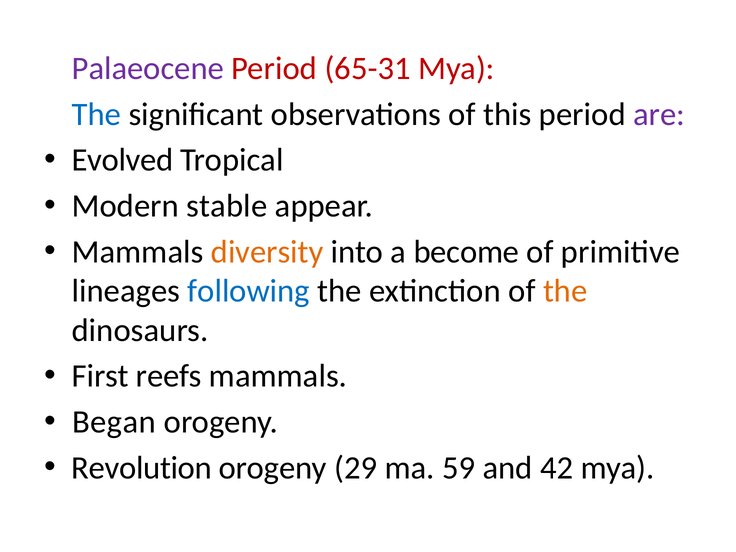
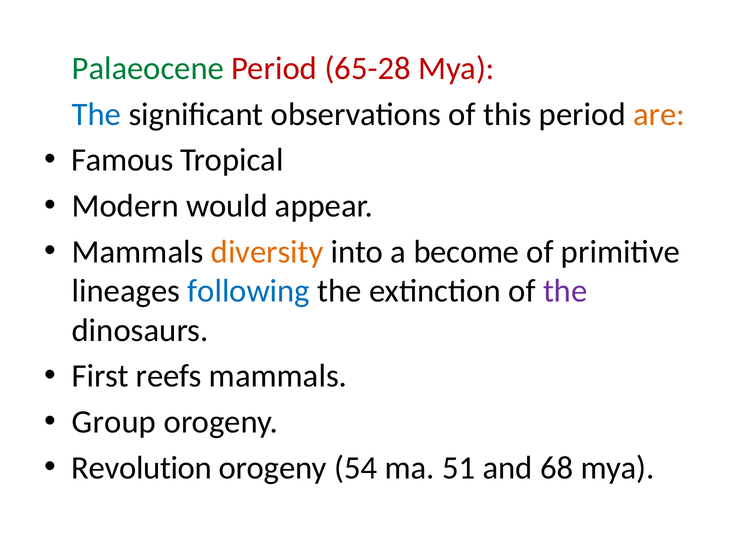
Palaeocene colour: purple -> green (148, 69)
65-31: 65-31 -> 65-28 (368, 69)
are colour: purple -> orange (659, 114)
Evolved: Evolved -> Famous (122, 160)
stable: stable -> would (227, 206)
the colour: orange -> purple (565, 291)
Began: Began -> Group (114, 422)
29: 29 -> 54 (356, 468)
59: 59 -> 51 (459, 468)
42: 42 -> 68 (557, 468)
